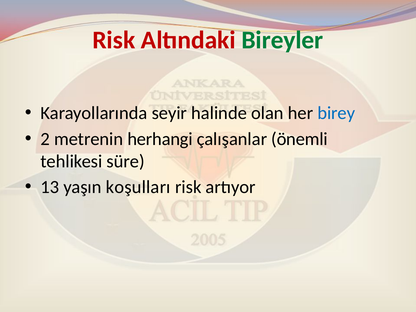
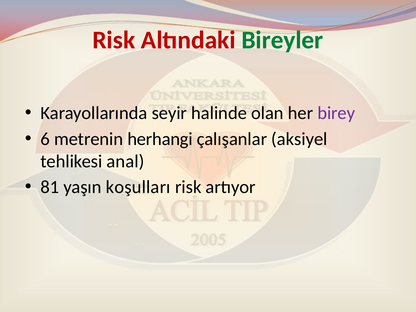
birey colour: blue -> purple (336, 113)
2: 2 -> 6 (45, 139)
önemli: önemli -> aksiyel (299, 139)
süre: süre -> anal (126, 161)
13: 13 -> 81 (50, 187)
